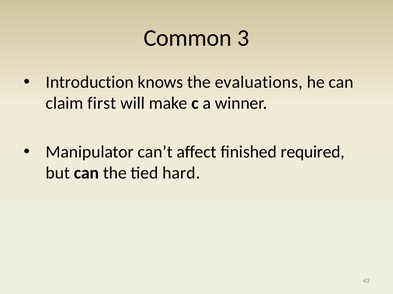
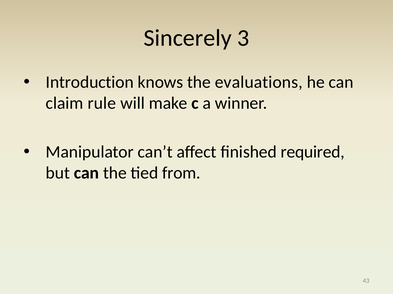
Common: Common -> Sincerely (188, 38)
first: first -> rule (102, 103)
hard: hard -> from (181, 173)
